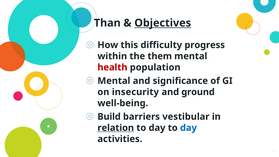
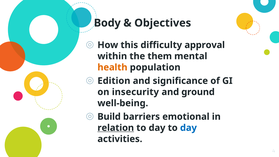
Than: Than -> Body (107, 23)
Objectives underline: present -> none (163, 23)
progress: progress -> approval (205, 45)
health colour: red -> orange (112, 67)
Mental: Mental -> Edition (114, 81)
vestibular: vestibular -> emotional (186, 117)
